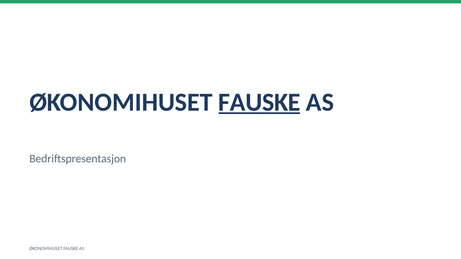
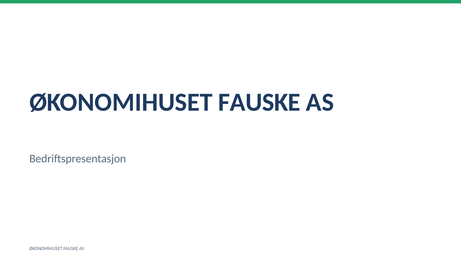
FAUSKE underline: present -> none (259, 102)
